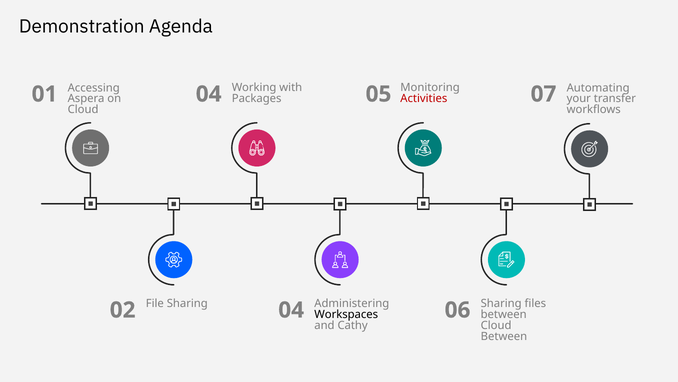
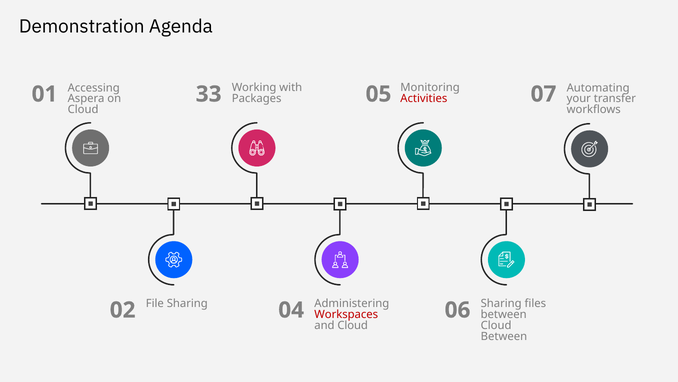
Cloud 04: 04 -> 33 (209, 94)
Workspaces colour: black -> red (346, 314)
and Cathy: Cathy -> Cloud (353, 325)
